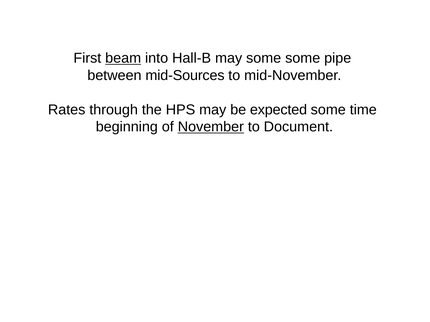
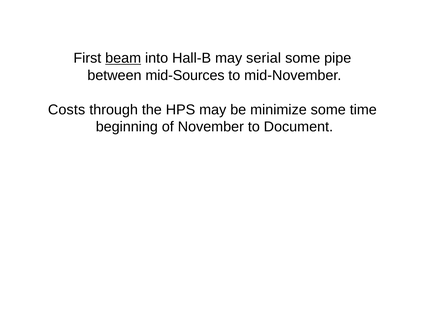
may some: some -> serial (264, 58)
Rates: Rates -> Costs (67, 110)
expected: expected -> minimize (278, 110)
November underline: present -> none (211, 127)
